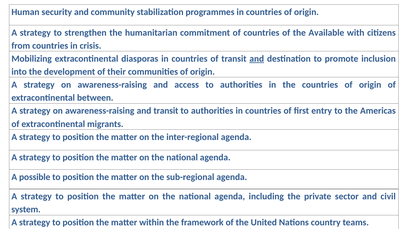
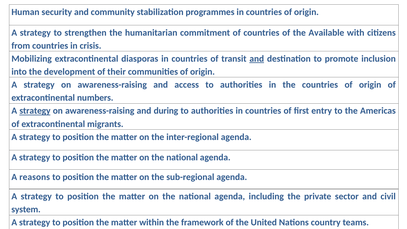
between: between -> numbers (95, 98)
strategy underline: none -> present (35, 111)
and transit: transit -> during (166, 111)
possible: possible -> reasons (35, 177)
